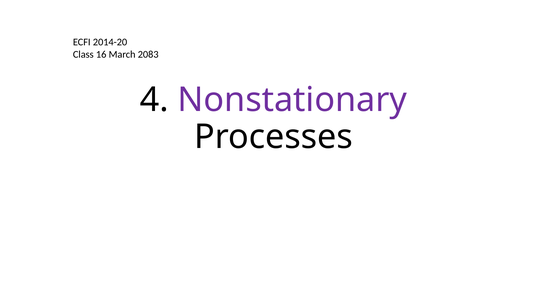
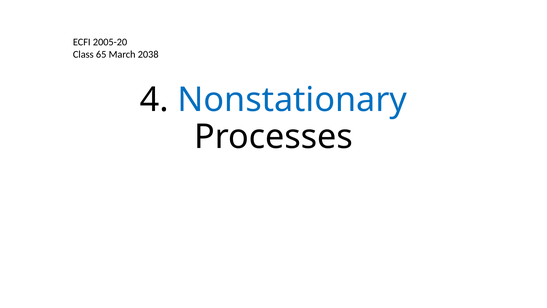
2014-20: 2014-20 -> 2005-20 (110, 42)
16: 16 -> 65 (101, 54)
2083: 2083 -> 2038 (148, 54)
Nonstationary colour: purple -> blue (292, 100)
